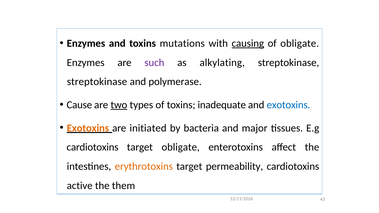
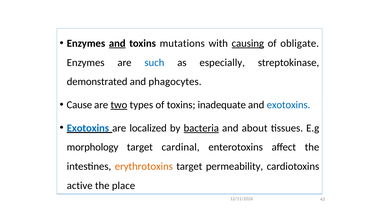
and underline: none -> present (117, 43)
such colour: purple -> blue (154, 63)
alkylating: alkylating -> especially (222, 63)
streptokinase: streptokinase -> demonstrated (97, 82)
polymerase: polymerase -> phagocytes (175, 82)
Exotoxins colour: orange -> blue (88, 128)
initiated: initiated -> localized (148, 128)
bacteria underline: none -> present (201, 128)
major: major -> about (255, 128)
cardiotoxins: cardiotoxins -> morphology (93, 147)
target obligate: obligate -> cardinal (181, 147)
them: them -> place (124, 186)
